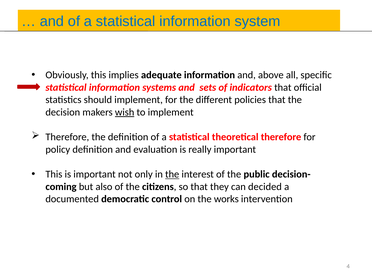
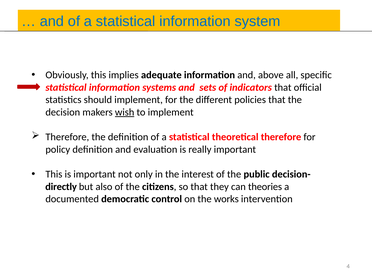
the underline: present -> none (172, 174)
coming: coming -> directly (61, 187)
decided: decided -> theories (265, 187)
